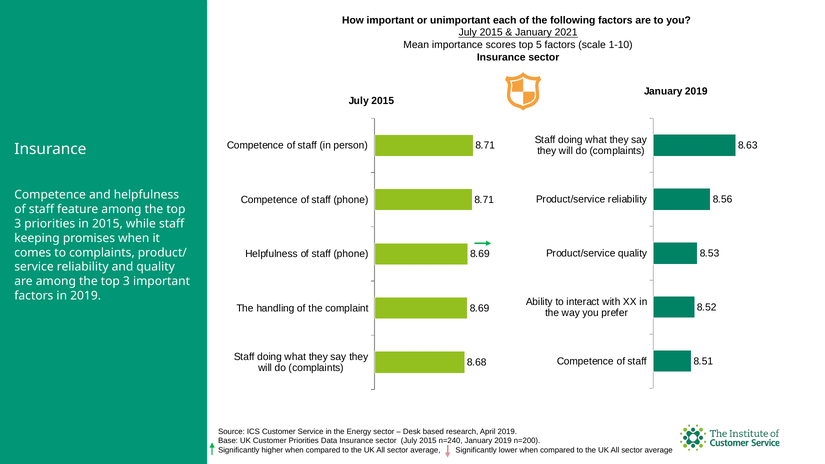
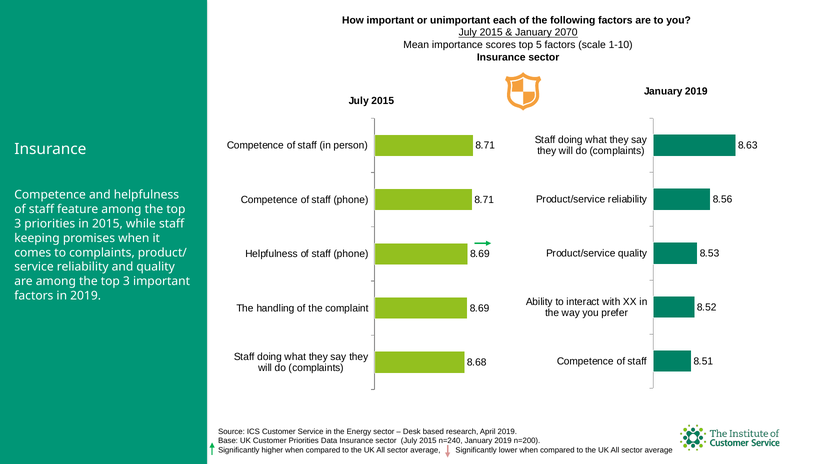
2021: 2021 -> 2070 (566, 33)
